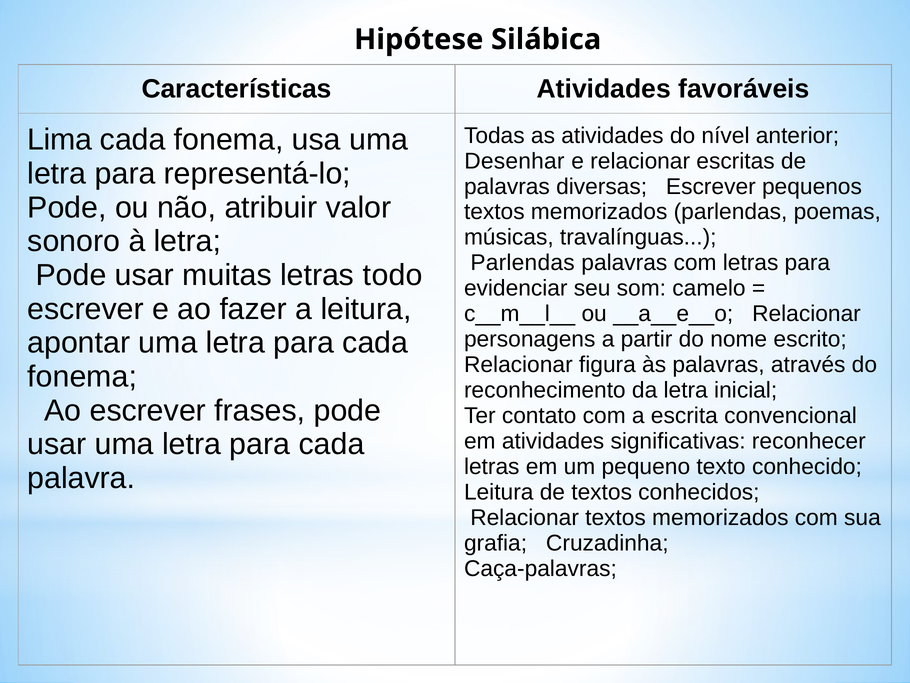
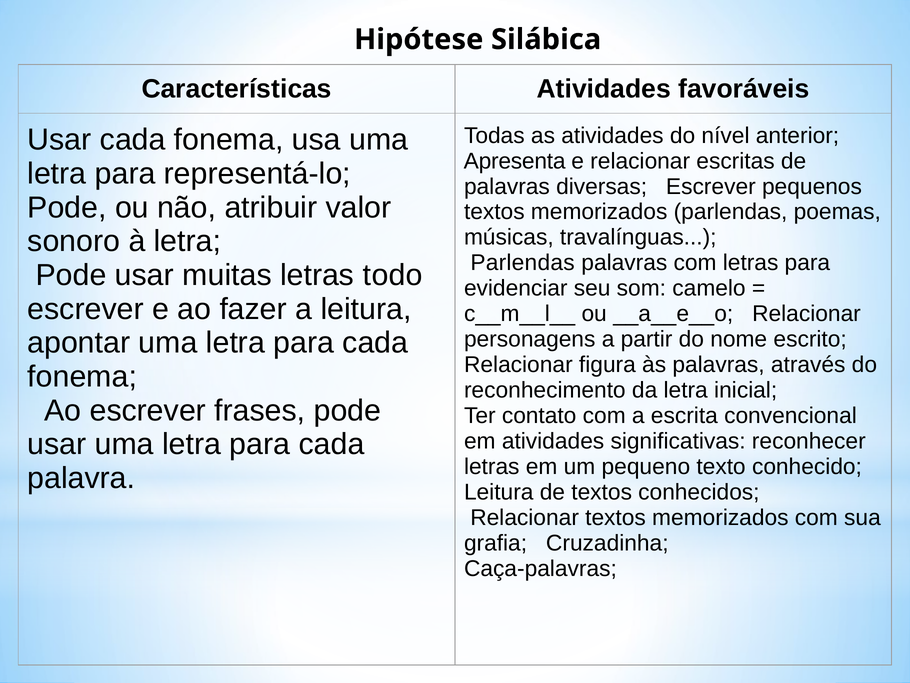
Lima: Lima -> Usar (59, 140)
Desenhar: Desenhar -> Apresenta (515, 161)
